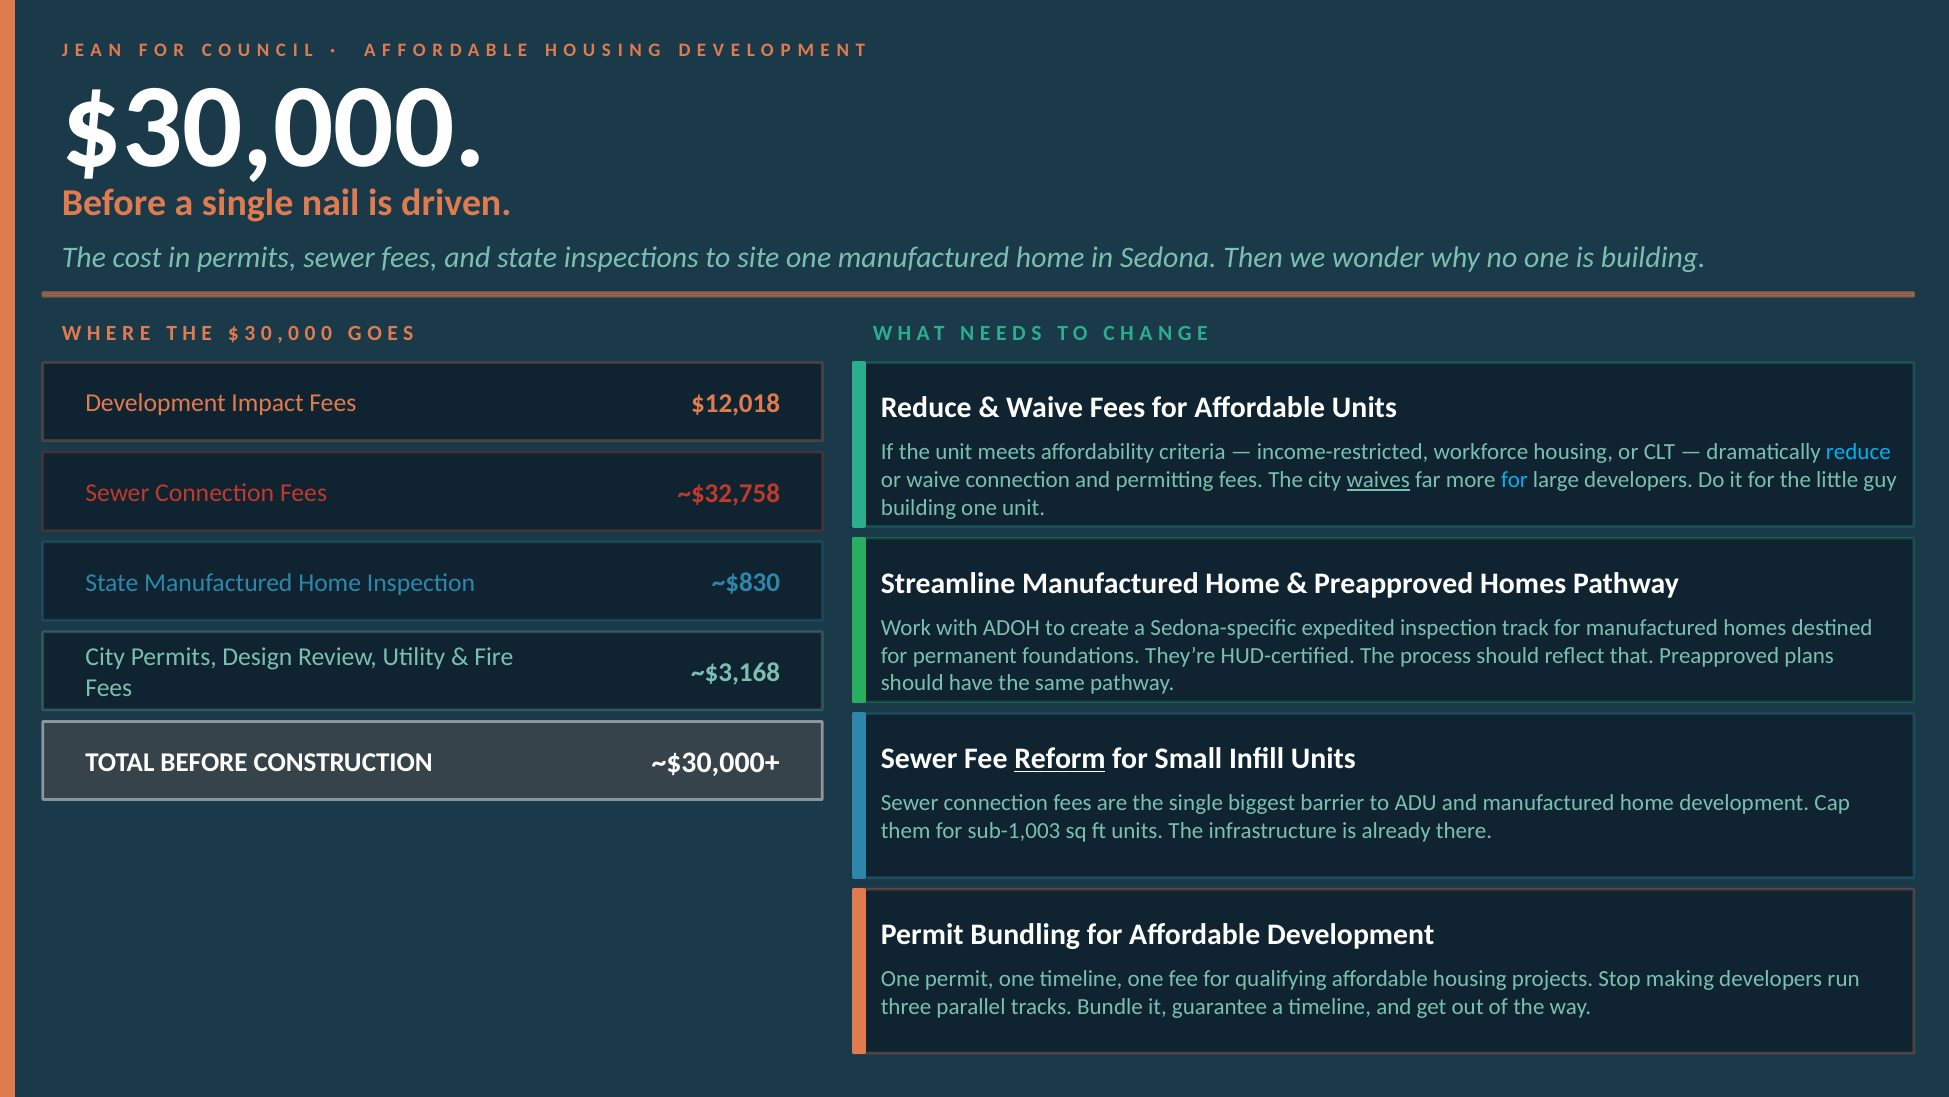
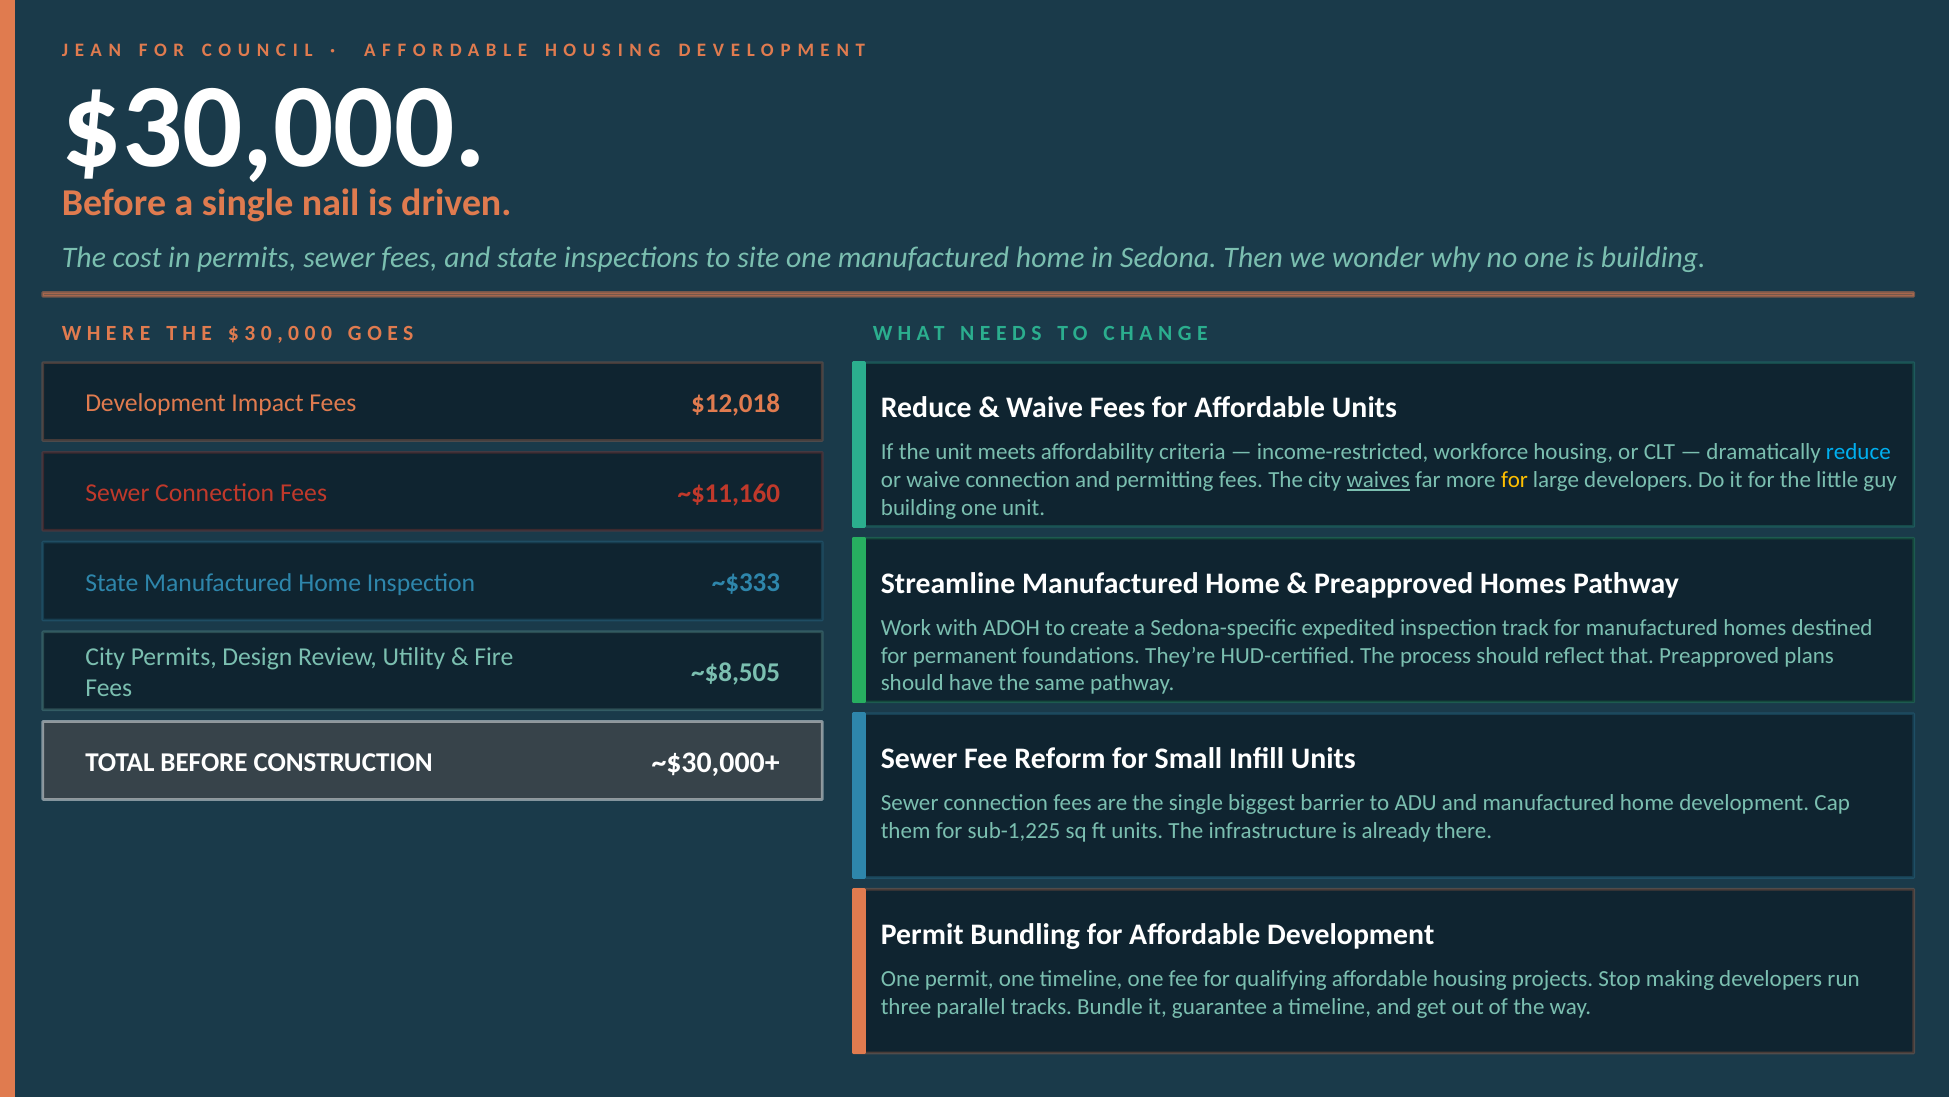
for colour: light blue -> yellow (1514, 480)
~$32,758: ~$32,758 -> ~$11,160 (729, 493)
~$830: ~$830 -> ~$333 (746, 583)
~$3,168: ~$3,168 -> ~$8,505 (736, 672)
Reform underline: present -> none (1060, 758)
sub-1,003: sub-1,003 -> sub-1,225 (1014, 830)
